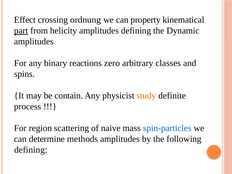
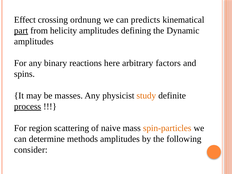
property: property -> predicts (145, 20)
zero: zero -> here (112, 63)
classes: classes -> factors (168, 63)
contain: contain -> masses (69, 96)
process underline: none -> present (28, 106)
spin-particles colour: blue -> orange (167, 128)
defining: defining -> consider (31, 150)
